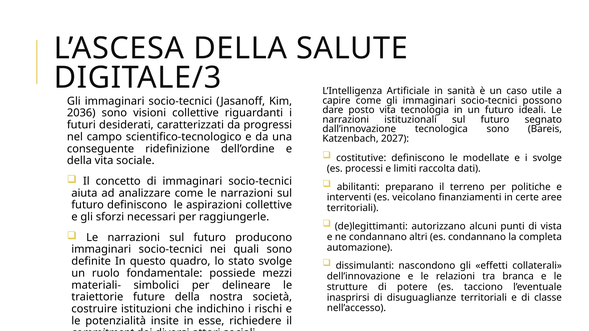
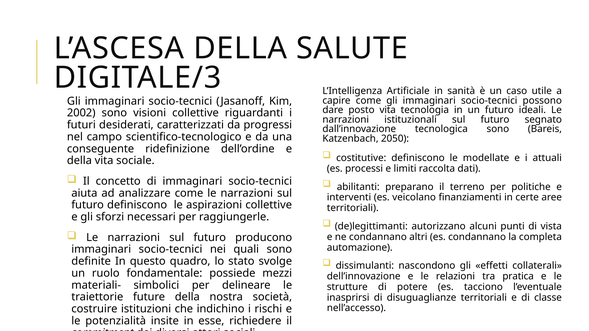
2036: 2036 -> 2002 (81, 113)
2027: 2027 -> 2050 (395, 139)
i svolge: svolge -> attuali (547, 158)
branca: branca -> pratica (518, 277)
